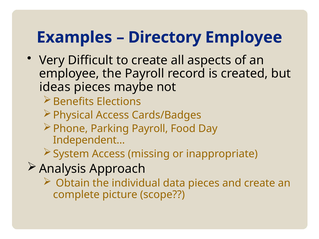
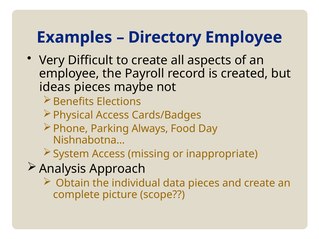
Parking Payroll: Payroll -> Always (150, 129)
Independent…: Independent… -> Nishnabotna… (89, 140)
